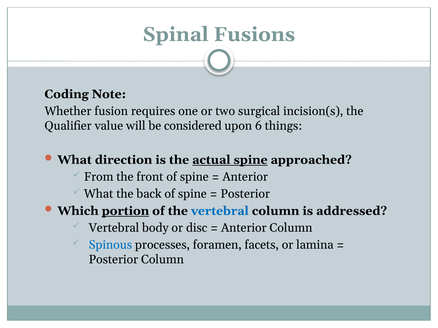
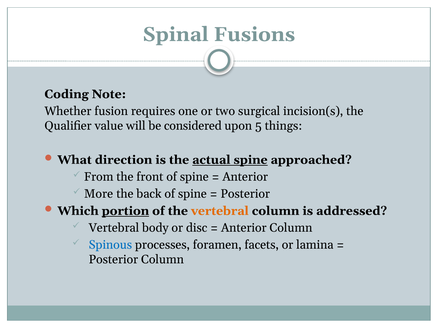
6: 6 -> 5 (258, 126)
What: What -> More (99, 194)
vertebral colour: blue -> orange (220, 211)
